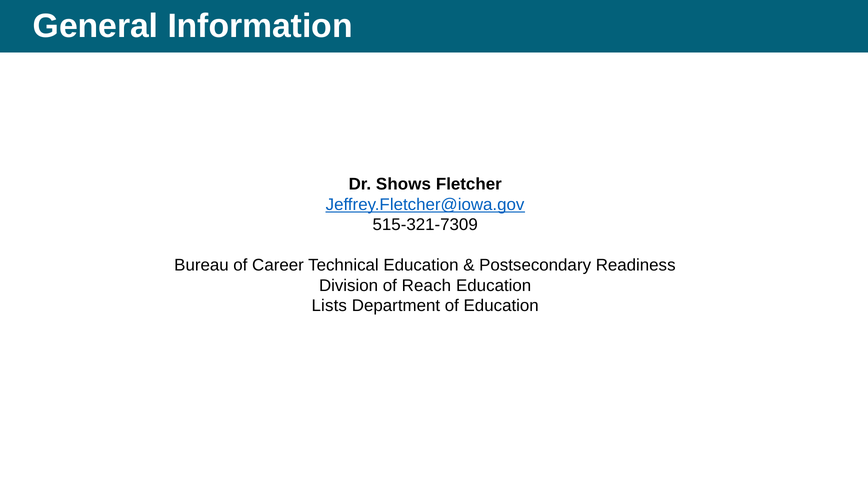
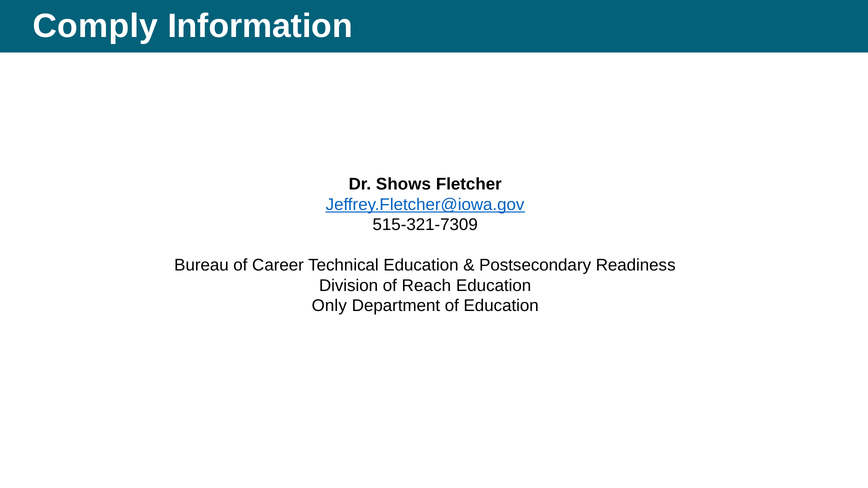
General: General -> Comply (95, 26)
Lists: Lists -> Only (329, 306)
